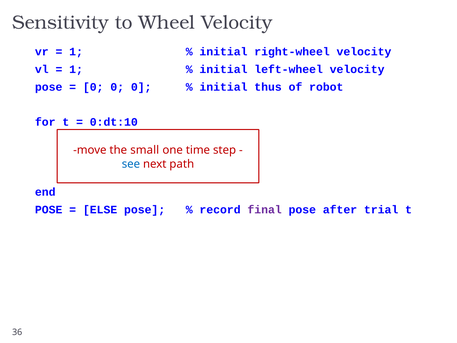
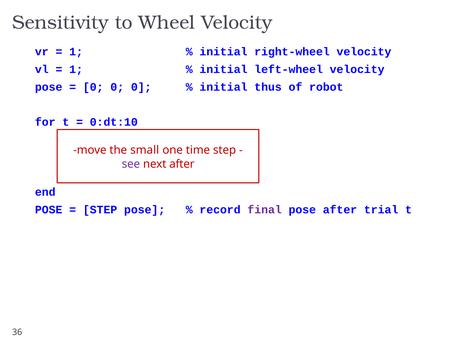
see colour: blue -> purple (131, 164)
next path: path -> after (182, 164)
ELSE: ELSE -> STEP (100, 210)
